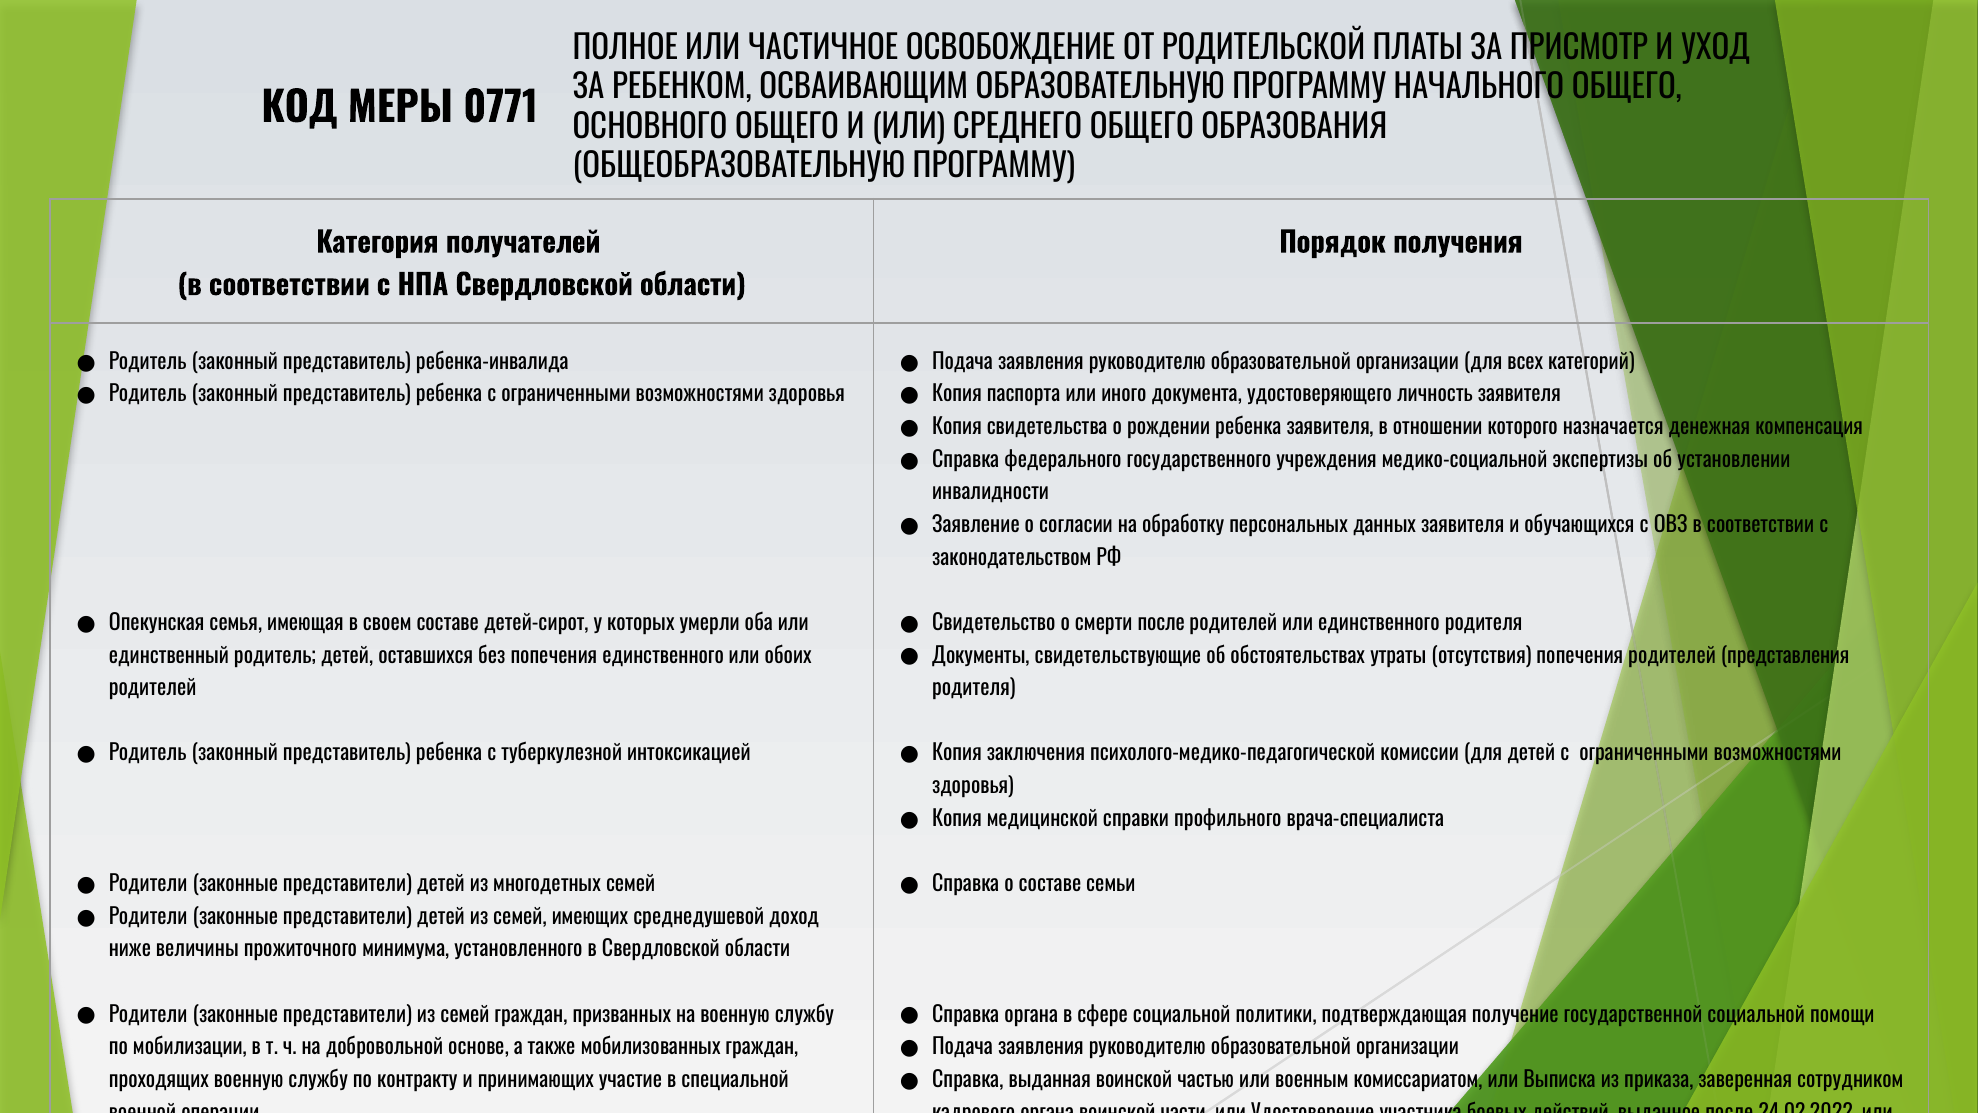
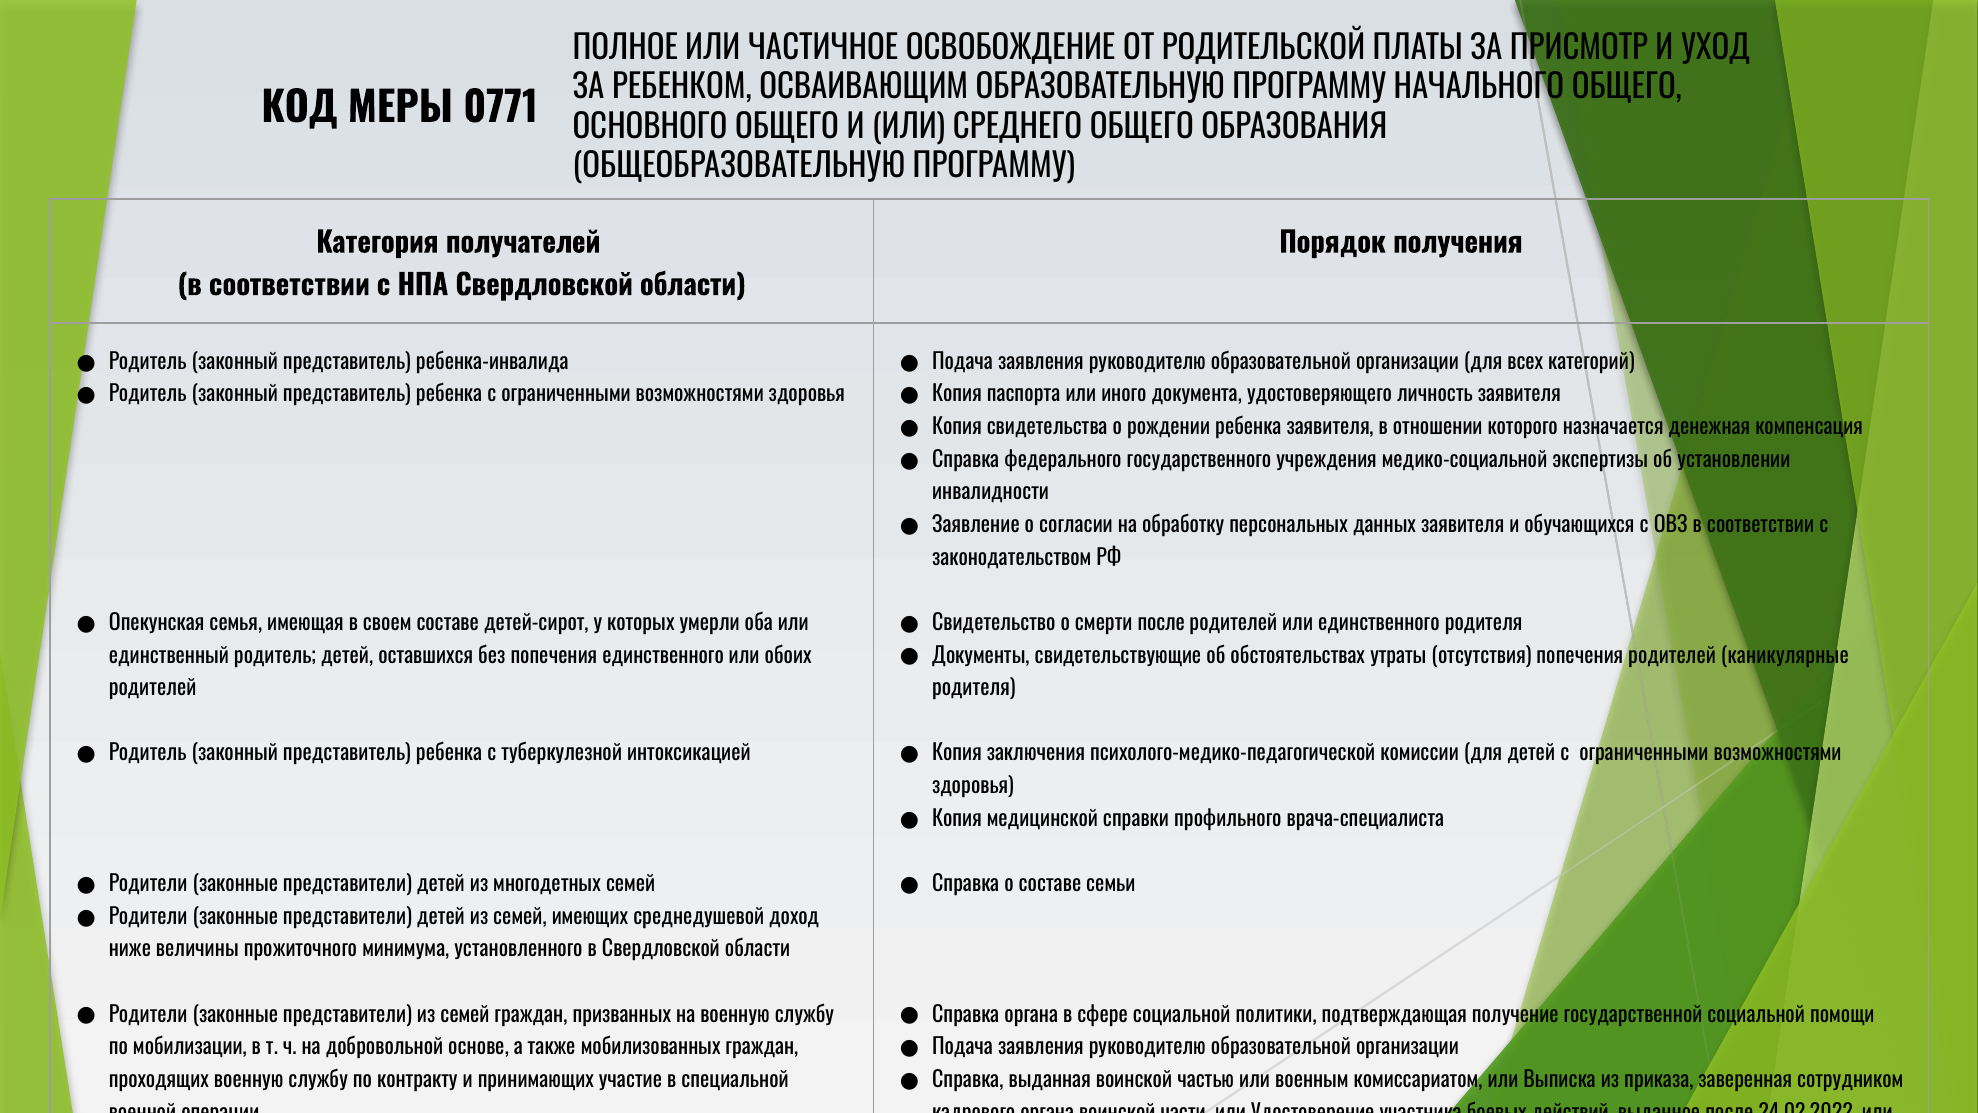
представления: представления -> каникулярные (1785, 656)
